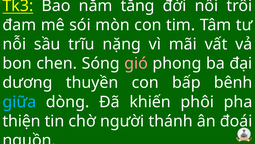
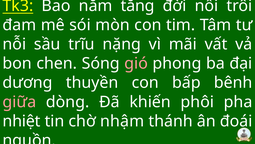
giữa colour: light blue -> pink (19, 102)
thiện: thiện -> nhiệt (22, 121)
người: người -> nhậm (122, 121)
